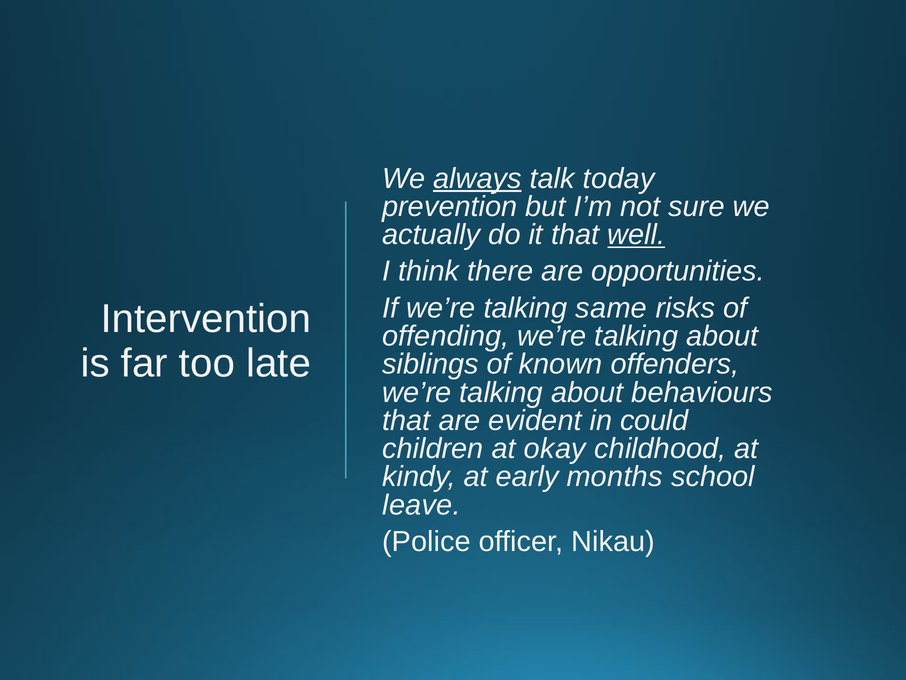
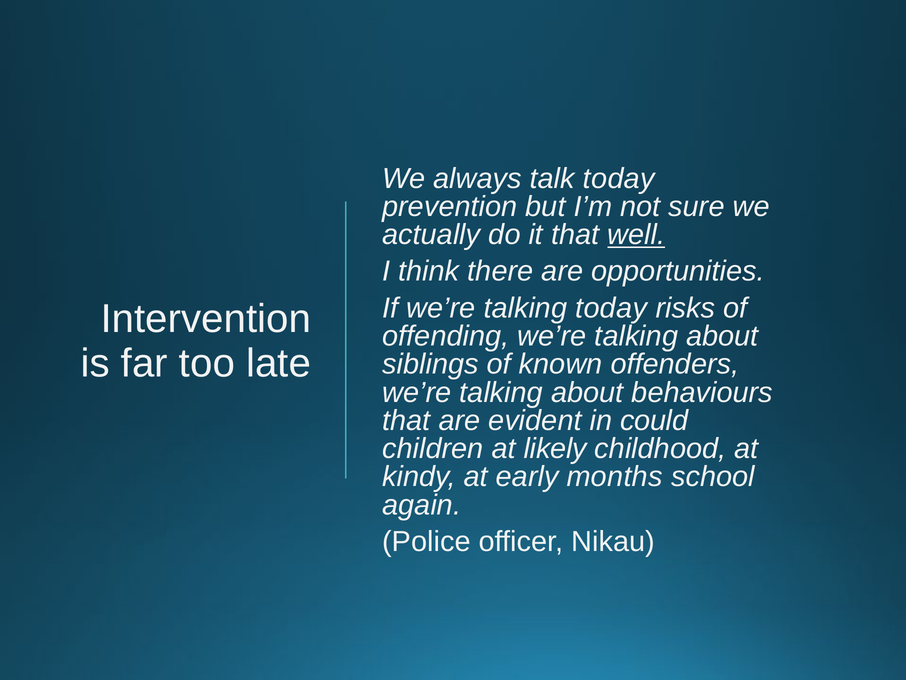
always underline: present -> none (477, 178)
talking same: same -> today (611, 308)
okay: okay -> likely (555, 448)
leave: leave -> again (422, 505)
